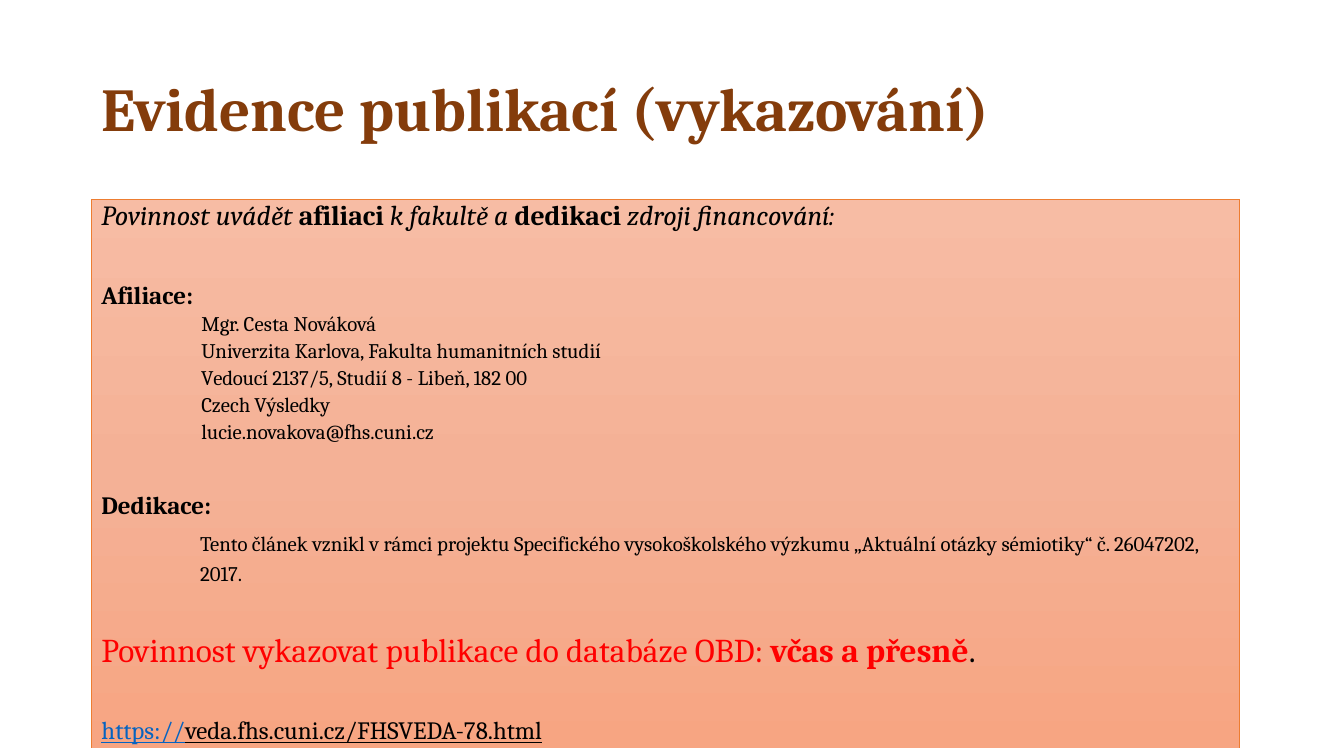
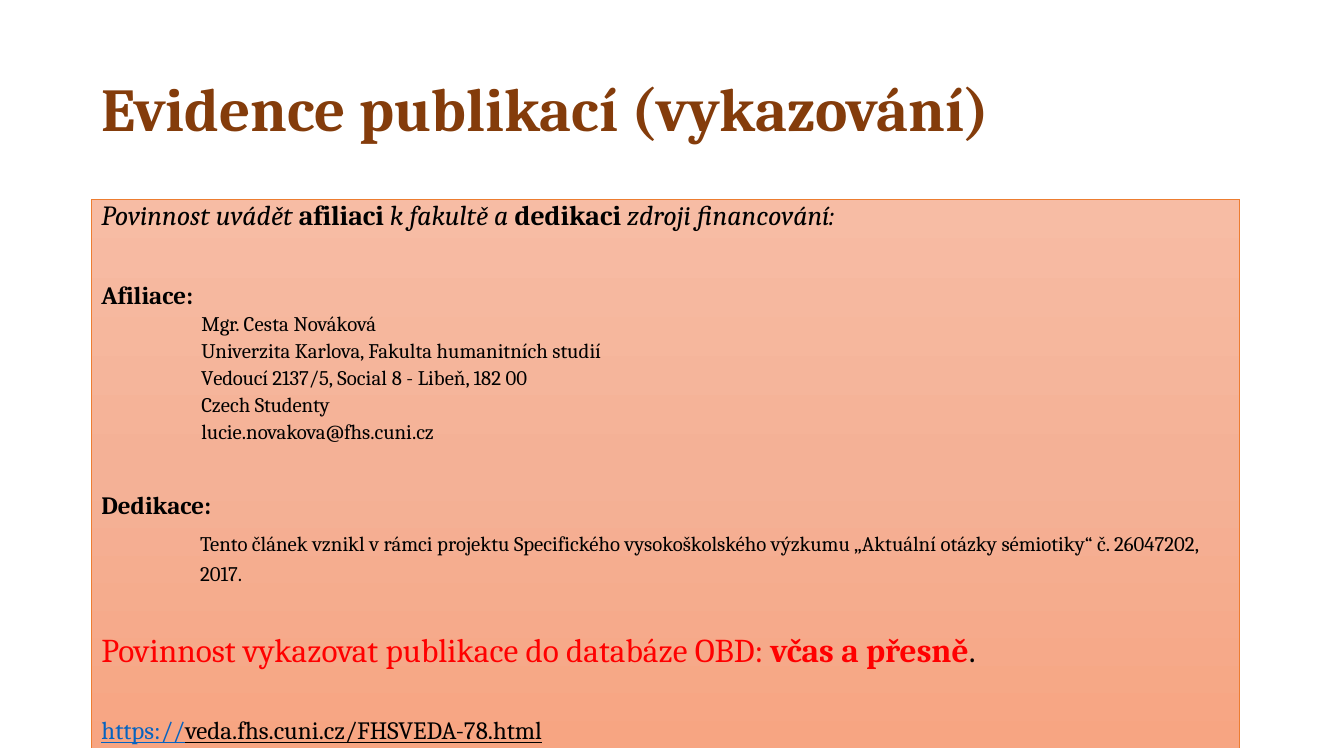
2137/5 Studií: Studií -> Social (362, 379)
Výsledky: Výsledky -> Studenty (292, 406)
